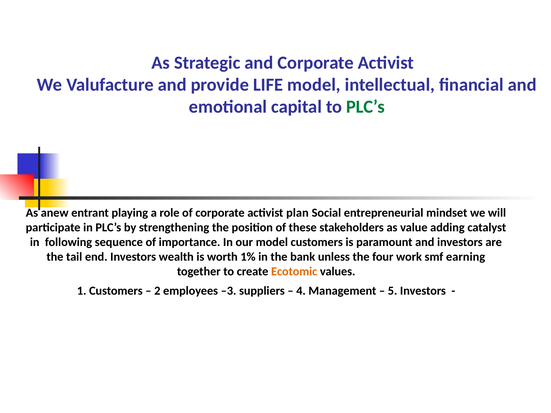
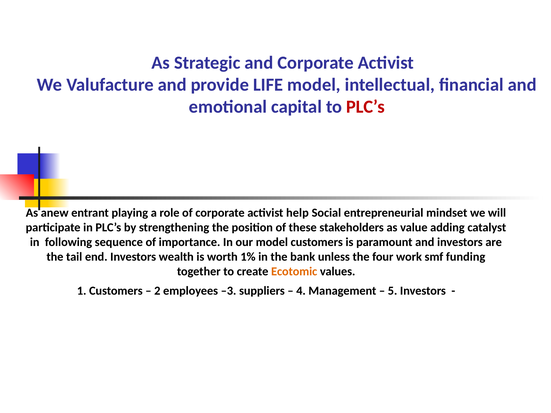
PLC’s colour: green -> red (366, 107)
plan: plan -> help (297, 213)
earning: earning -> funding (466, 257)
